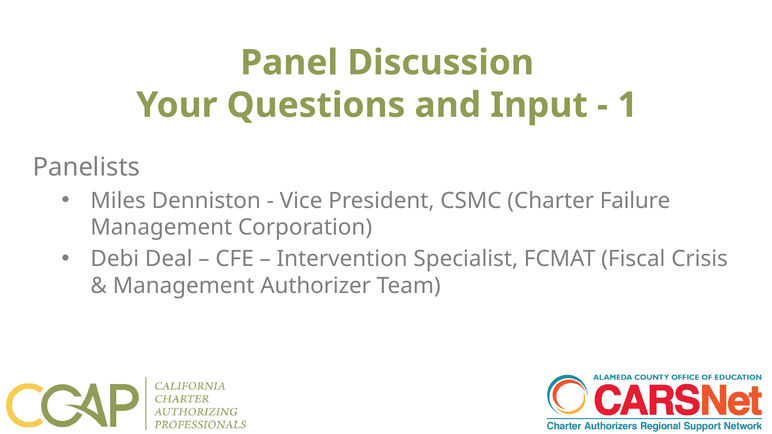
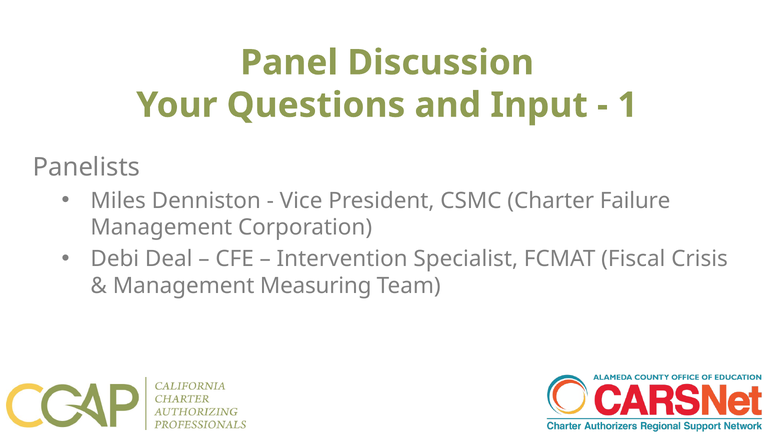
Authorizer: Authorizer -> Measuring (316, 286)
